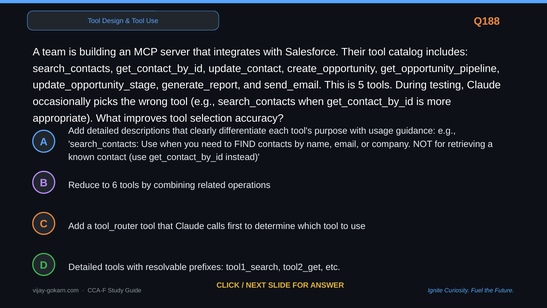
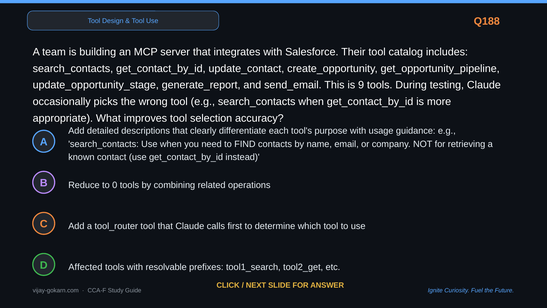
5: 5 -> 9 (361, 85)
6: 6 -> 0 (115, 185)
D Detailed: Detailed -> Affected (85, 267)
